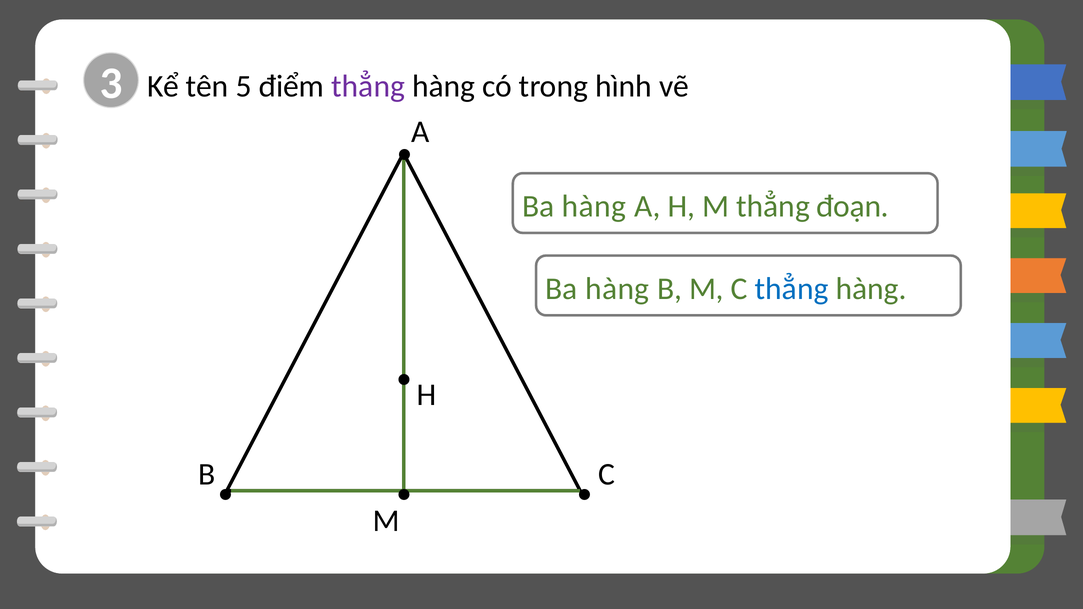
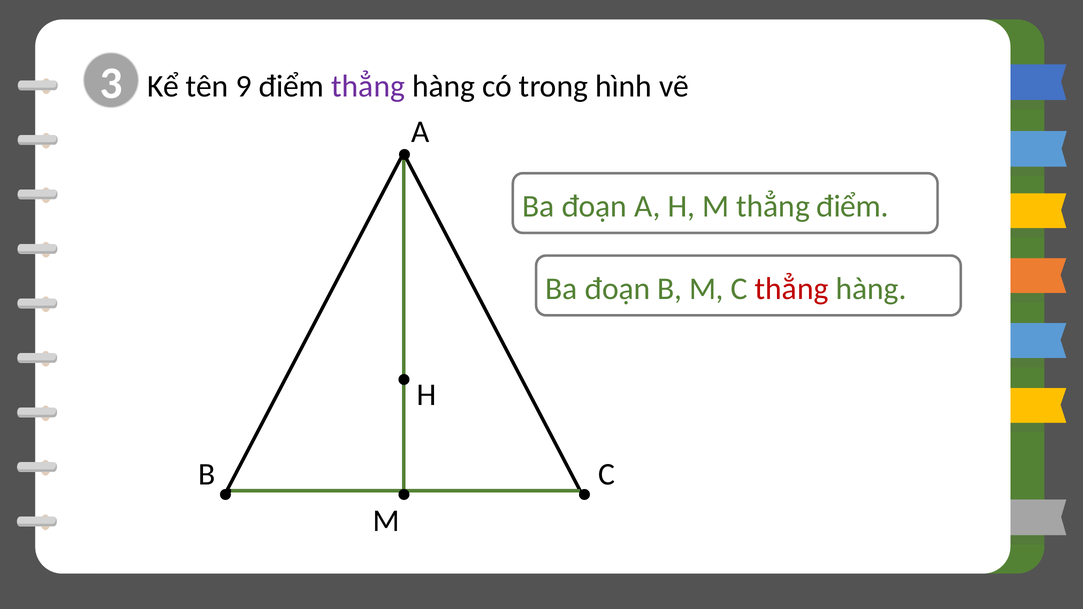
5: 5 -> 9 (244, 86)
hàng: hàng -> đoạn (594, 206)
thẳng đoạn: đoạn -> điểm (853, 206)
hàng: hàng -> đoạn (617, 289)
thẳng colour: blue -> red (792, 289)
